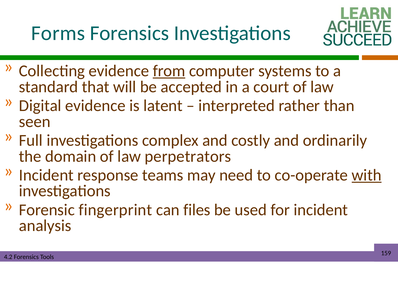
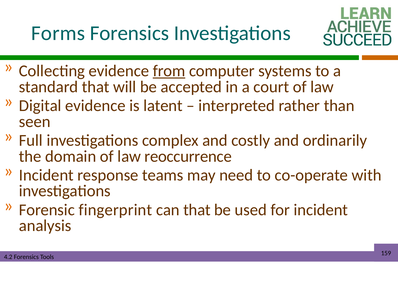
perpetrators: perpetrators -> reoccurrence (188, 156)
with underline: present -> none (367, 175)
can files: files -> that (197, 209)
